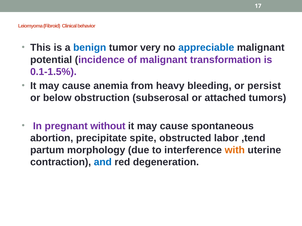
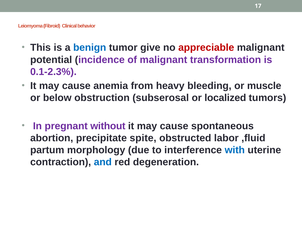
very: very -> give (150, 48)
appreciable colour: blue -> red (206, 48)
0.1-1.5%: 0.1-1.5% -> 0.1-2.3% (53, 72)
persist: persist -> muscle (264, 86)
attached: attached -> localized (225, 98)
,tend: ,tend -> ,fluid (253, 138)
with colour: orange -> blue (235, 150)
